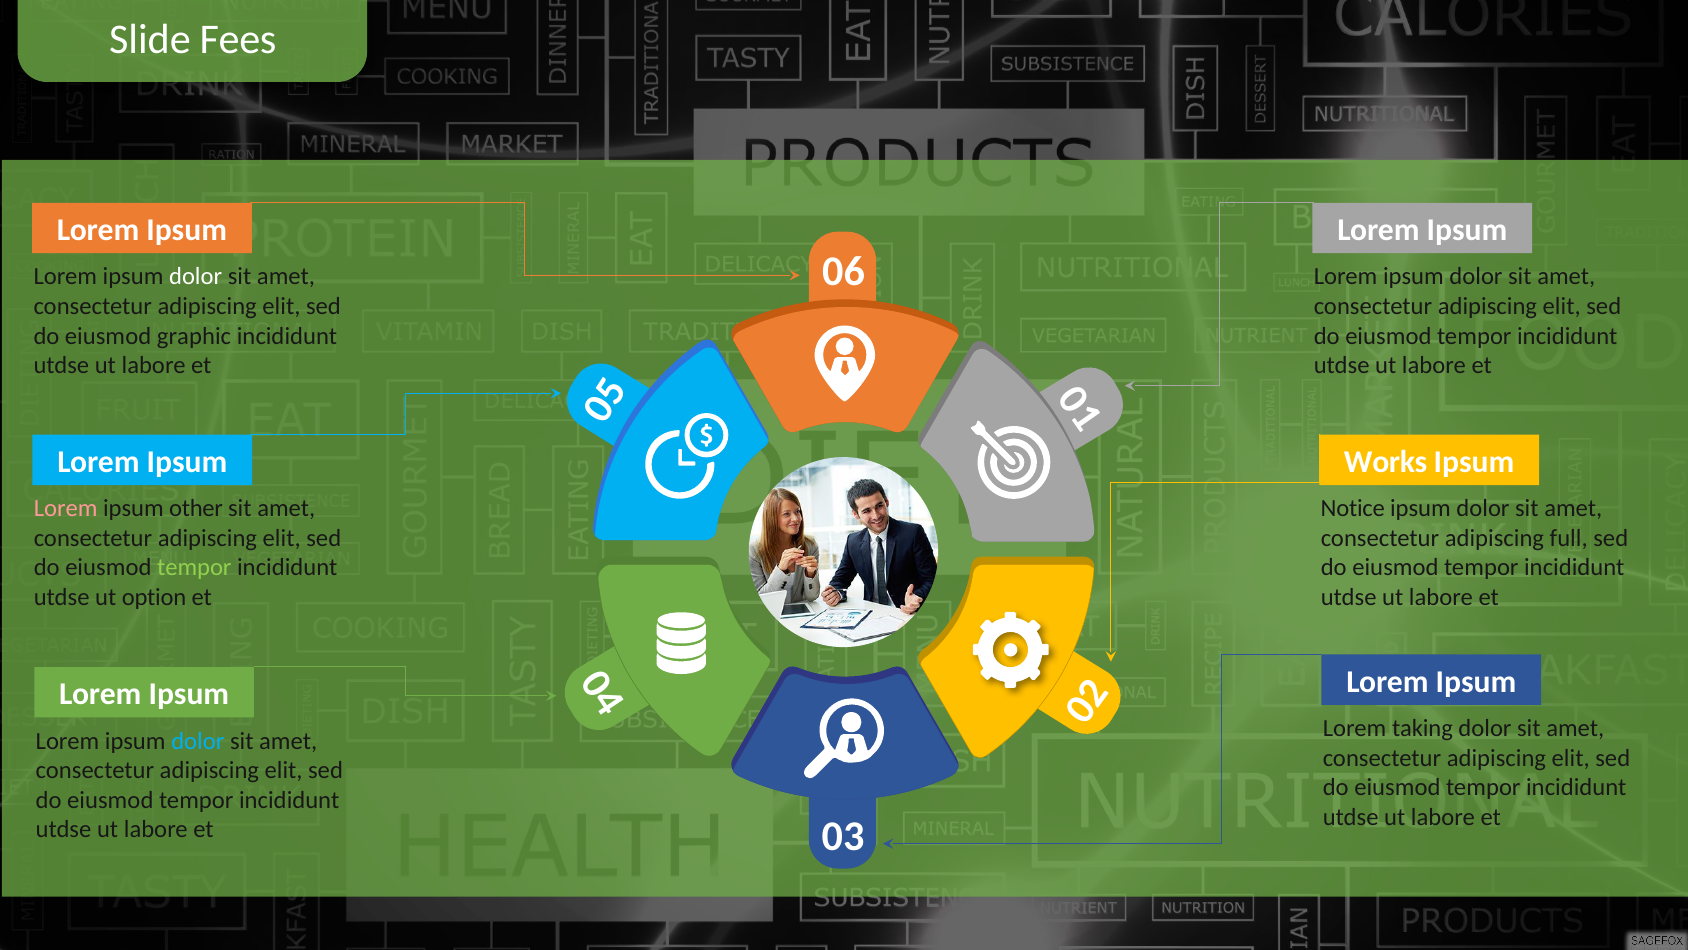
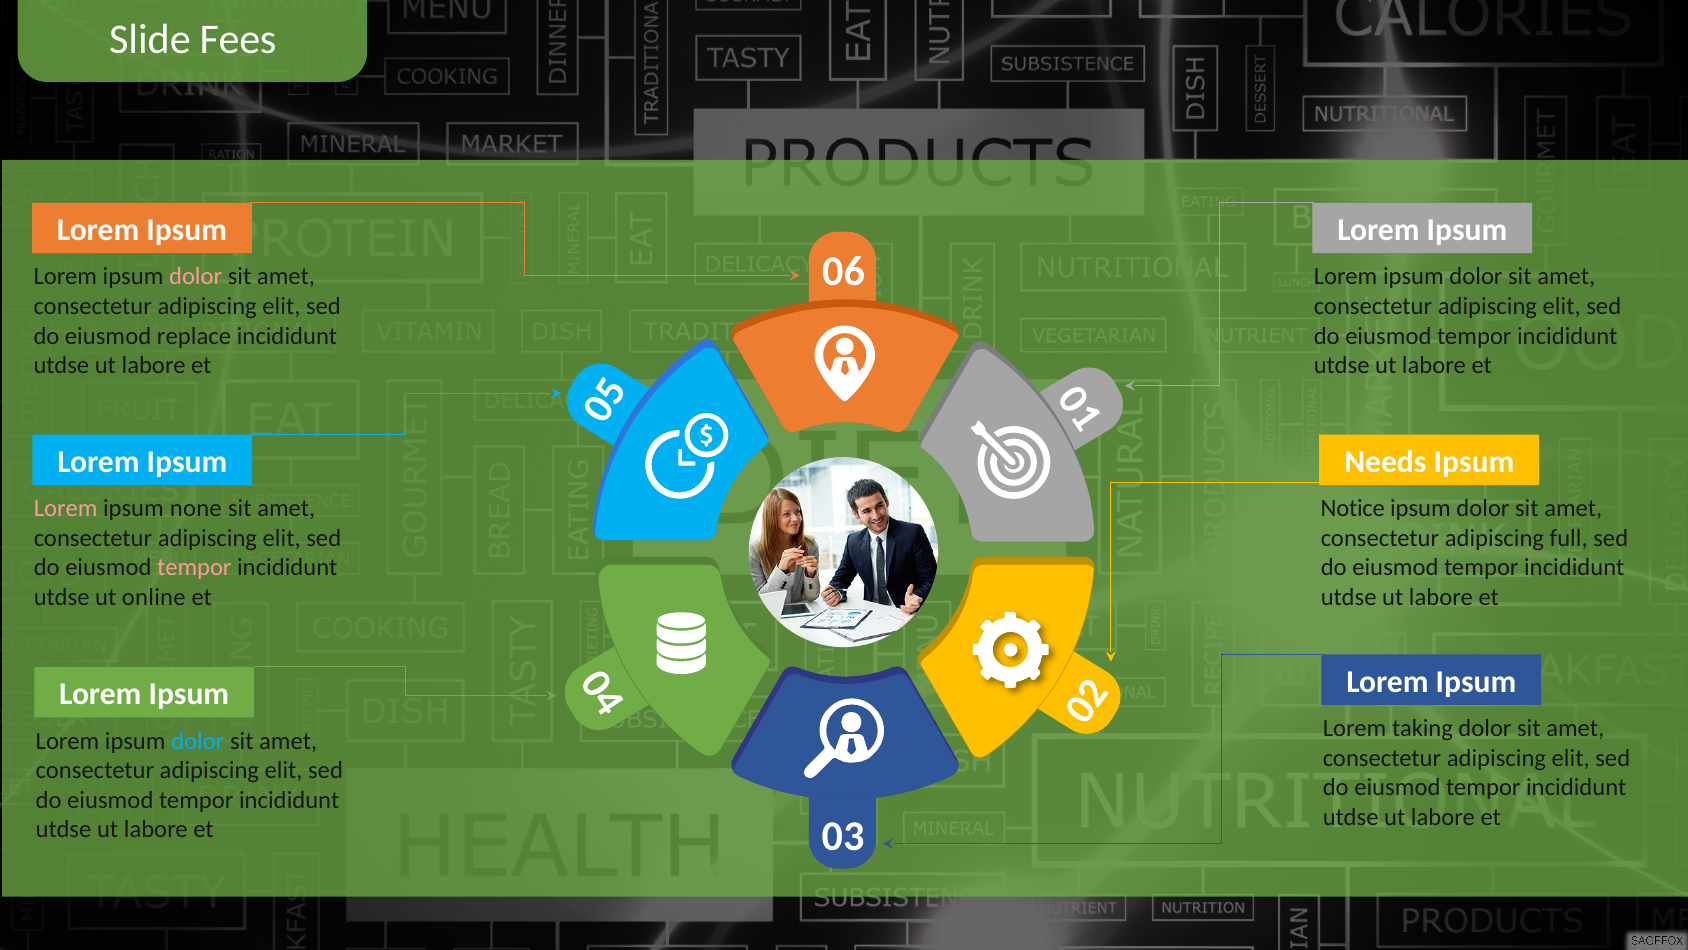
dolor colour: white -> pink (196, 277)
graphic: graphic -> replace (194, 336)
Works: Works -> Needs (1385, 462)
other: other -> none (196, 508)
tempor colour: light green -> pink (194, 568)
option: option -> online (154, 597)
